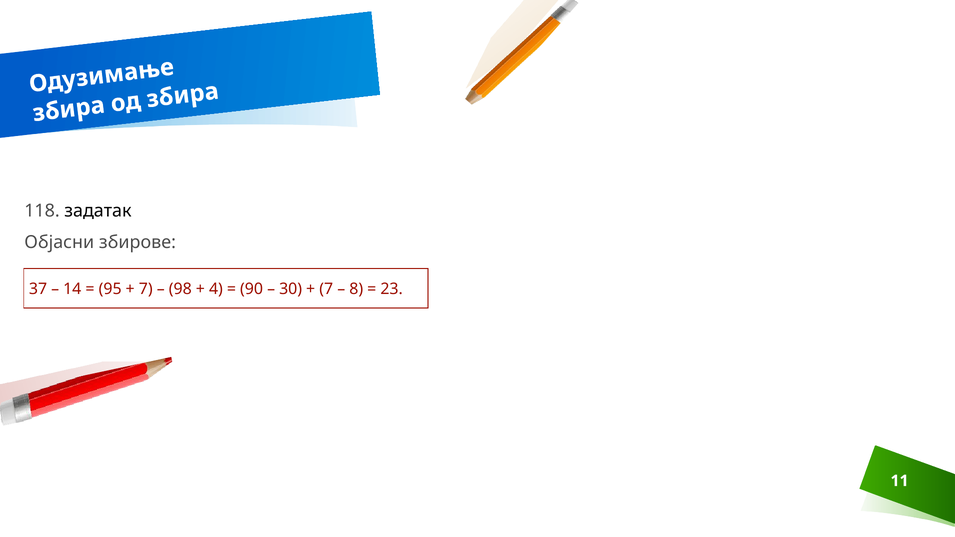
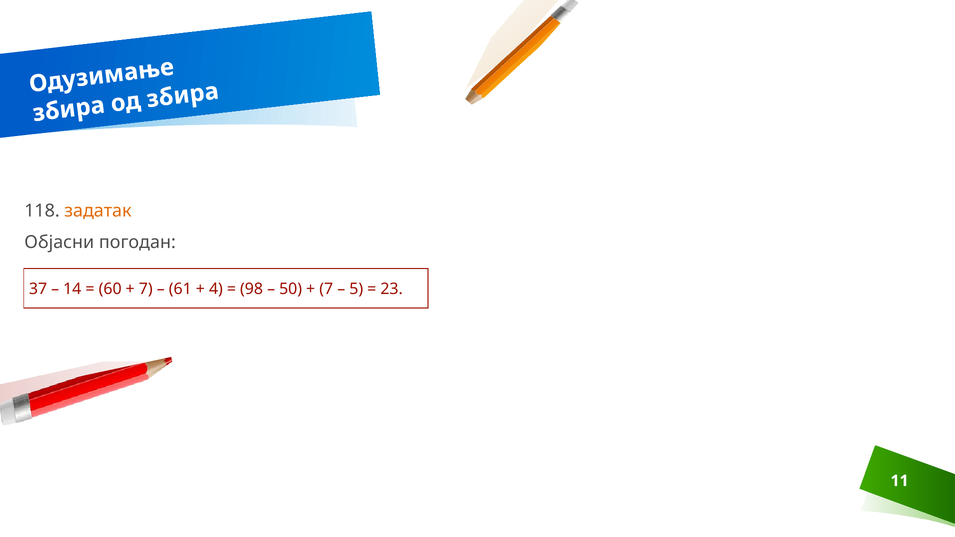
задатак colour: black -> orange (98, 211)
збирове: збирове -> погодан (137, 243)
95: 95 -> 60 (110, 289)
98: 98 -> 61 (180, 289)
90: 90 -> 98 (252, 289)
30: 30 -> 50 (291, 289)
8: 8 -> 5 (356, 289)
